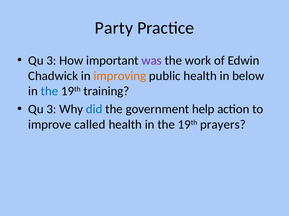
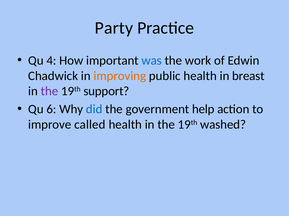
3: 3 -> 4 (51, 61)
was colour: purple -> blue (152, 61)
below: below -> breast (248, 76)
the colour: blue -> purple (49, 91)
training: training -> support (106, 91)
3: 3 -> 6 (51, 109)
prayers: prayers -> washed (223, 125)
